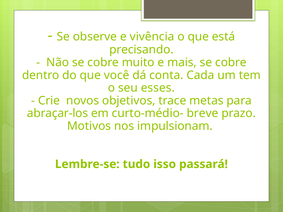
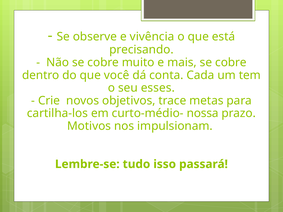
abraçar-los: abraçar-los -> cartilha-los (57, 113)
breve: breve -> nossa (203, 113)
